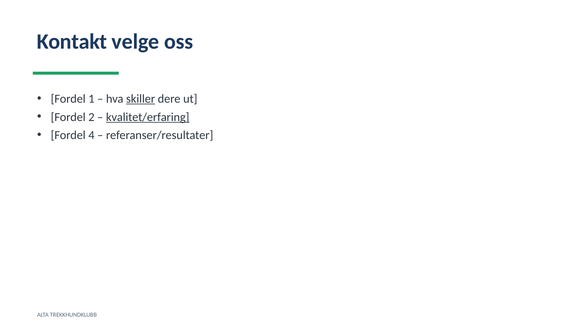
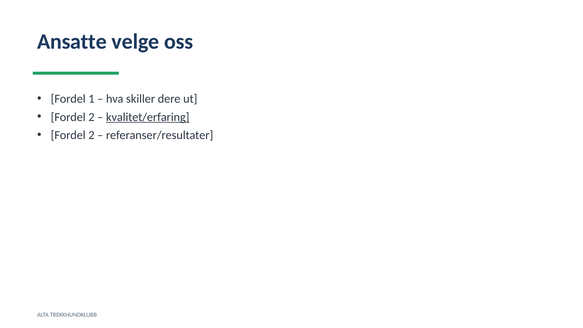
Kontakt: Kontakt -> Ansatte (72, 42)
skiller underline: present -> none (141, 99)
4: 4 -> 2 (91, 135)
